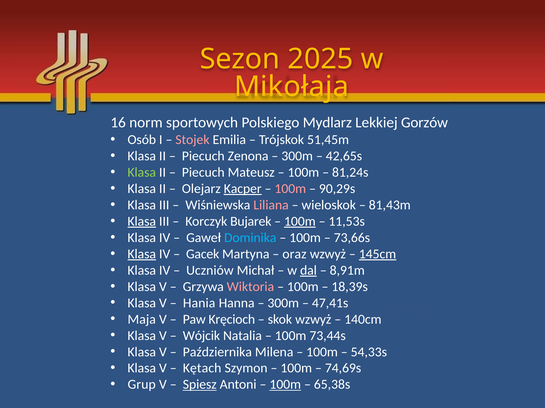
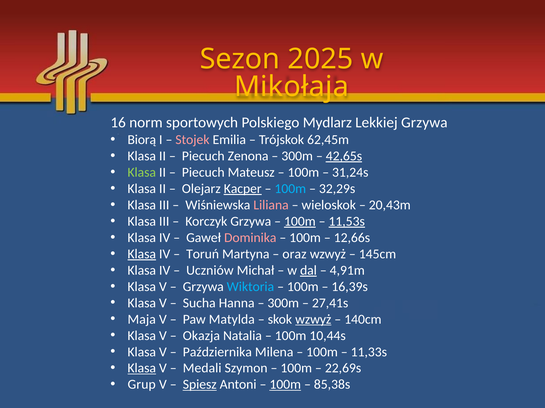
Lekkiej Gorzów: Gorzów -> Grzywa (424, 123)
Osób: Osób -> Biorą (142, 140)
51,45m: 51,45m -> 62,45m (328, 140)
42,65s underline: none -> present (344, 156)
81,24s: 81,24s -> 31,24s (350, 173)
100m colour: pink -> light blue (290, 189)
90,29s: 90,29s -> 32,29s (337, 189)
81,43m: 81,43m -> 20,43m (390, 205)
Klasa underline: present -> none (142, 222)
Korczyk Bujarek: Bujarek -> Grzywa (251, 222)
11,53s underline: none -> present (347, 222)
Dominika colour: light blue -> pink (250, 238)
73,66s: 73,66s -> 12,66s (352, 238)
Gacek: Gacek -> Toruń (203, 254)
145cm underline: present -> none (378, 254)
8,91m: 8,91m -> 4,91m (347, 271)
Wiktoria colour: pink -> light blue (250, 287)
18,39s: 18,39s -> 16,39s (350, 287)
Hania: Hania -> Sucha (199, 303)
47,41s: 47,41s -> 27,41s (330, 303)
Kręcioch: Kręcioch -> Matylda (232, 320)
wzwyż underline: none -> present (313, 320)
Wójcik: Wójcik -> Okazja (201, 336)
73,44s: 73,44s -> 10,44s (328, 336)
54,33s: 54,33s -> 11,33s (369, 352)
Klasa underline: none -> present (142, 369)
Kętach: Kętach -> Medali (202, 369)
74,69s: 74,69s -> 22,69s (343, 369)
65,38s: 65,38s -> 85,38s (332, 385)
